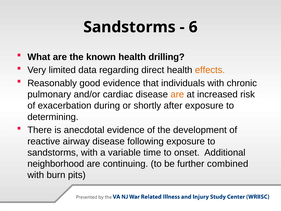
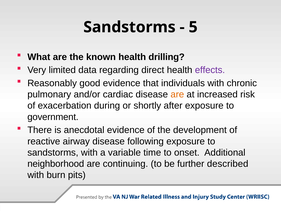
6: 6 -> 5 (193, 27)
effects colour: orange -> purple (210, 70)
determining: determining -> government (53, 117)
combined: combined -> described (228, 164)
